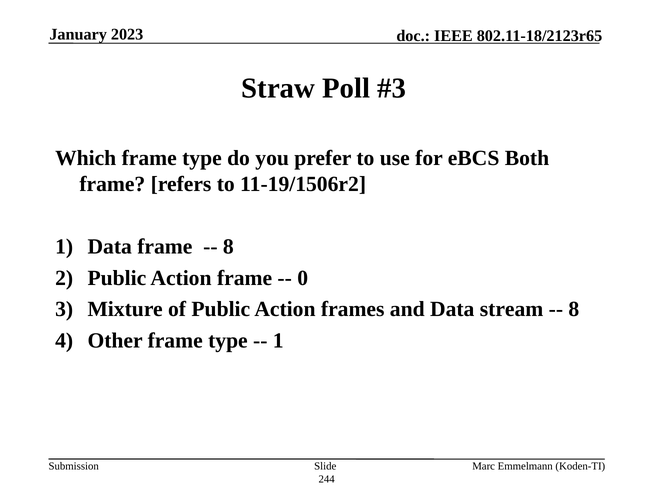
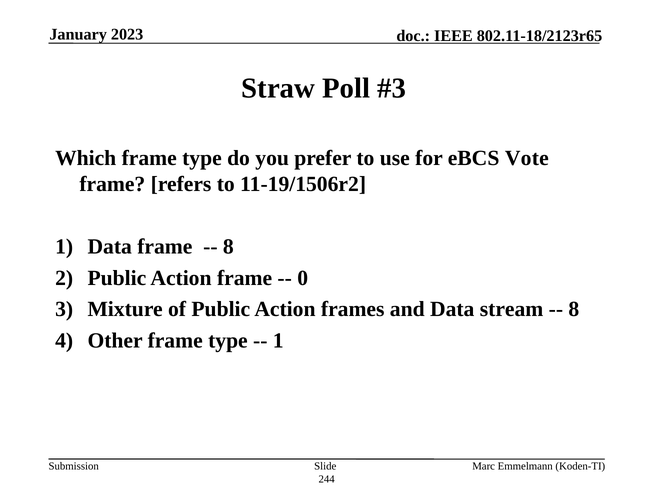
Both: Both -> Vote (527, 158)
